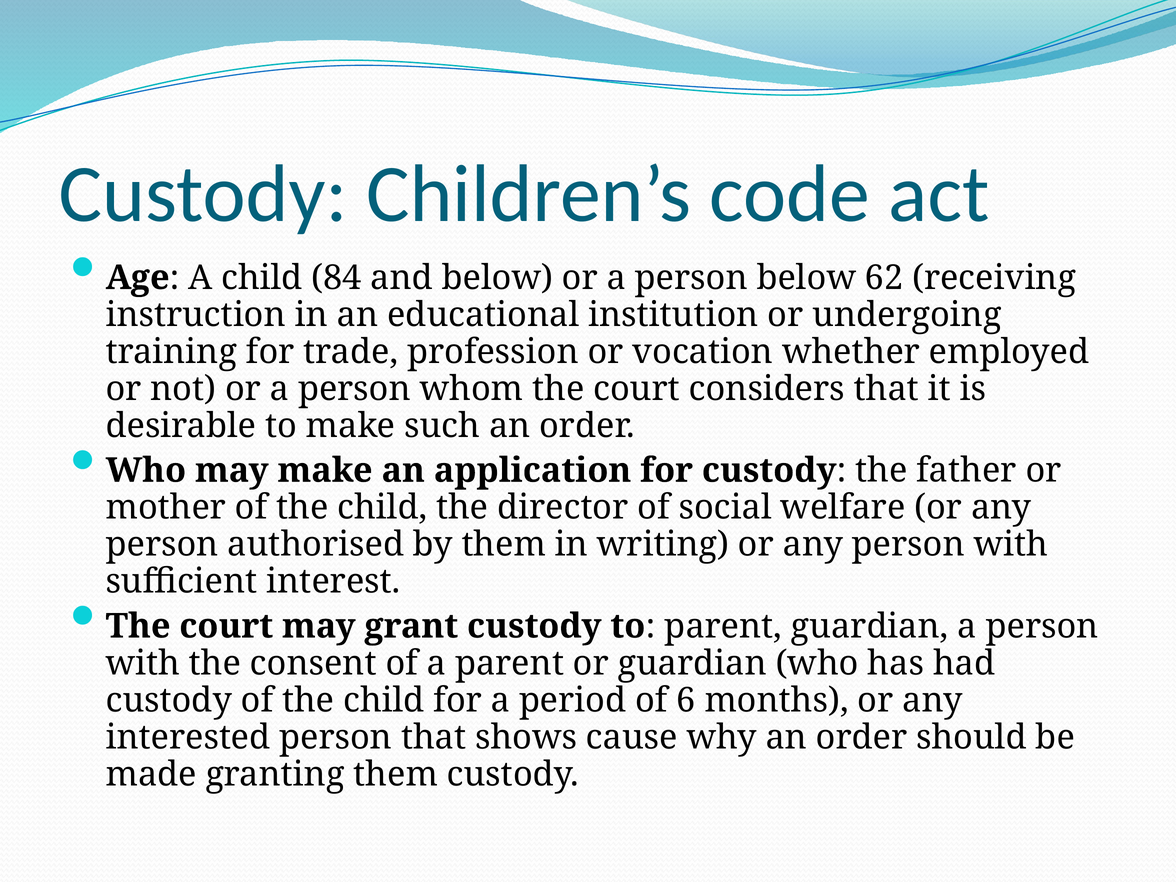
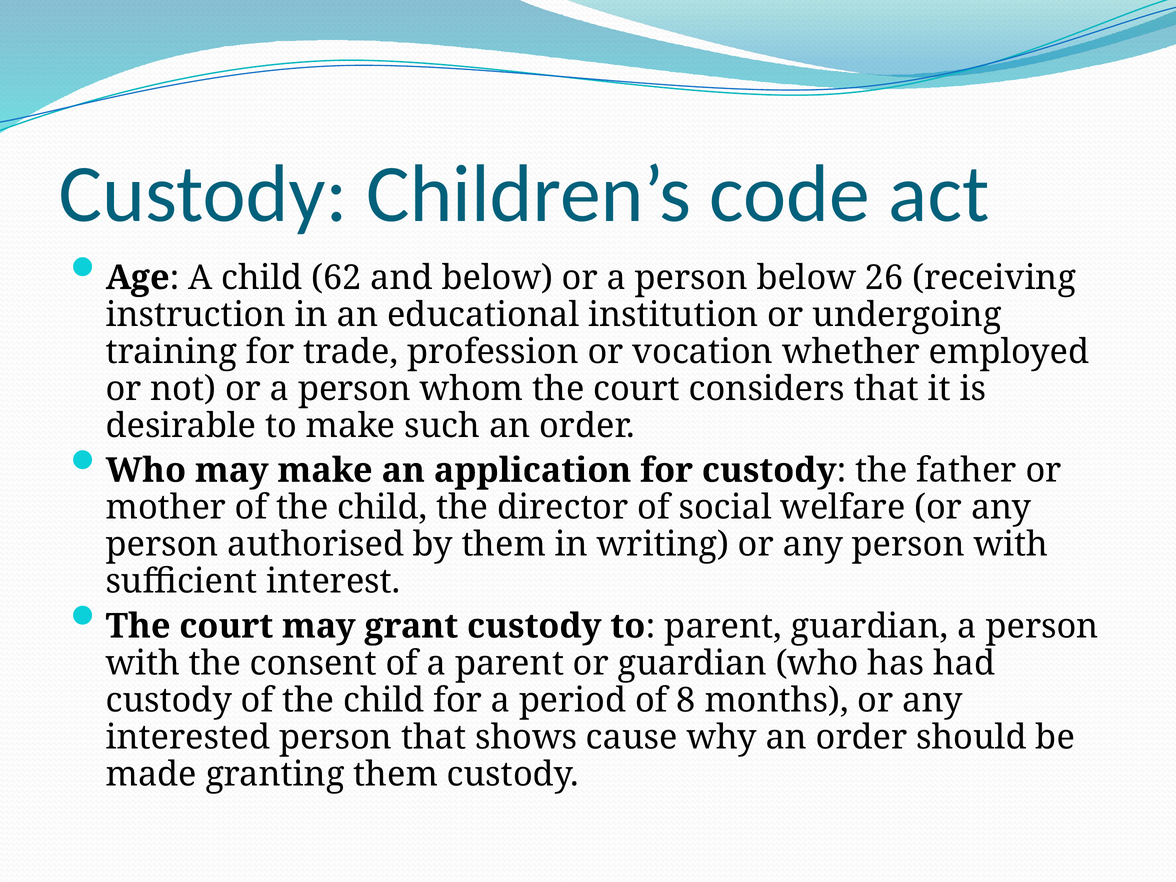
84: 84 -> 62 (337, 278)
62: 62 -> 26 (884, 278)
6: 6 -> 8 (686, 700)
